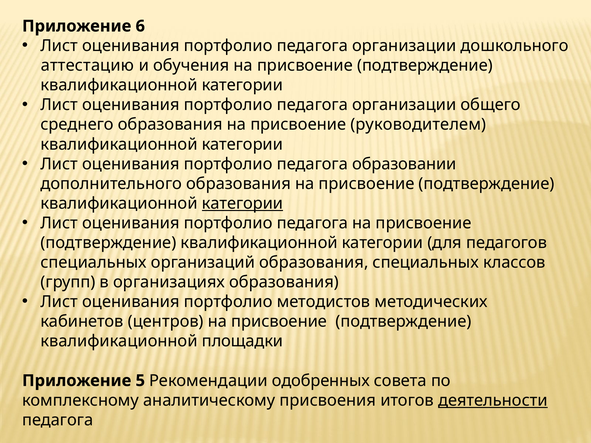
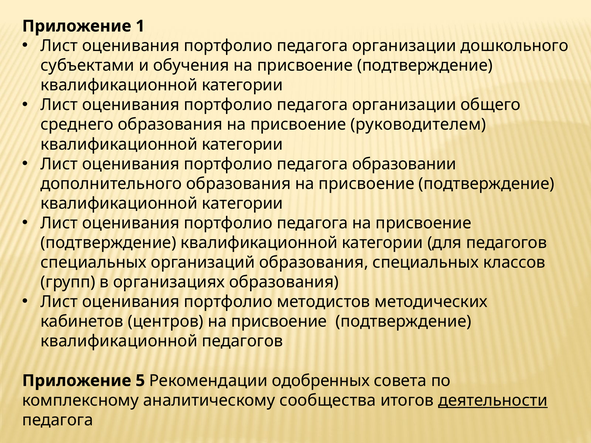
6: 6 -> 1 (140, 26)
аттестацию: аттестацию -> субъектами (87, 66)
категории underline: present -> none (243, 203)
квалификационной площадки: площадки -> педагогов (242, 341)
присвоения: присвоения -> сообщества (328, 401)
